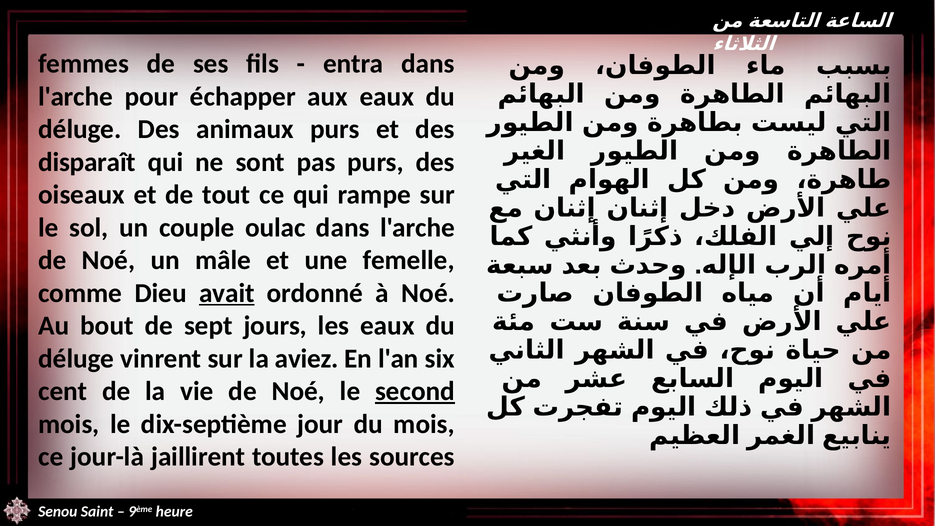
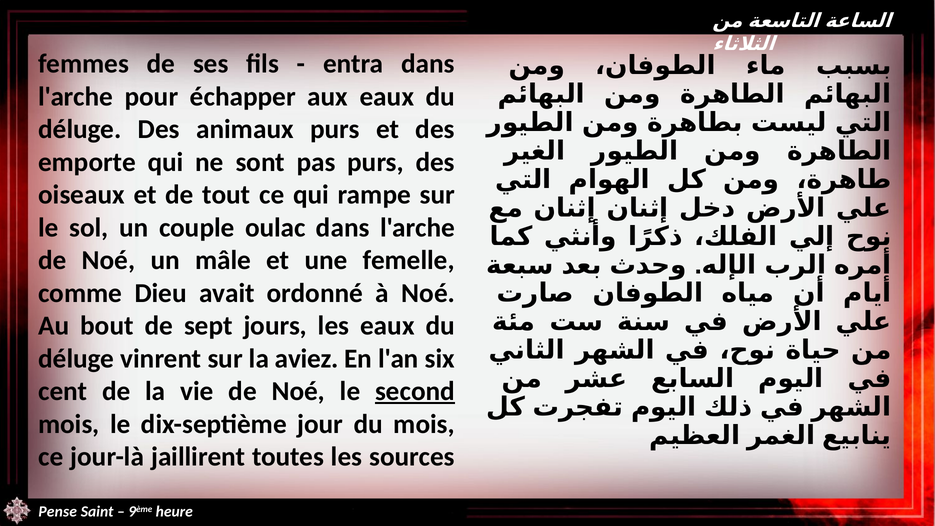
disparaît: disparaît -> emporte (87, 162)
avait underline: present -> none (227, 293)
Senou: Senou -> Pense (58, 512)
